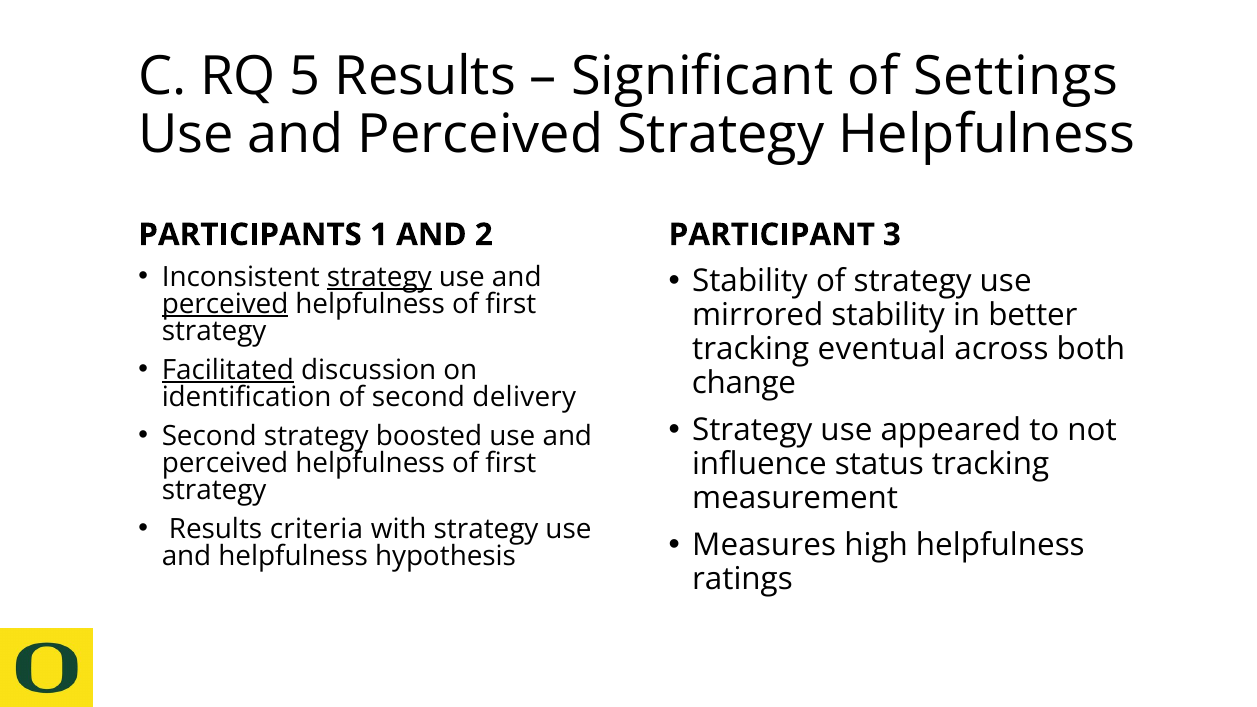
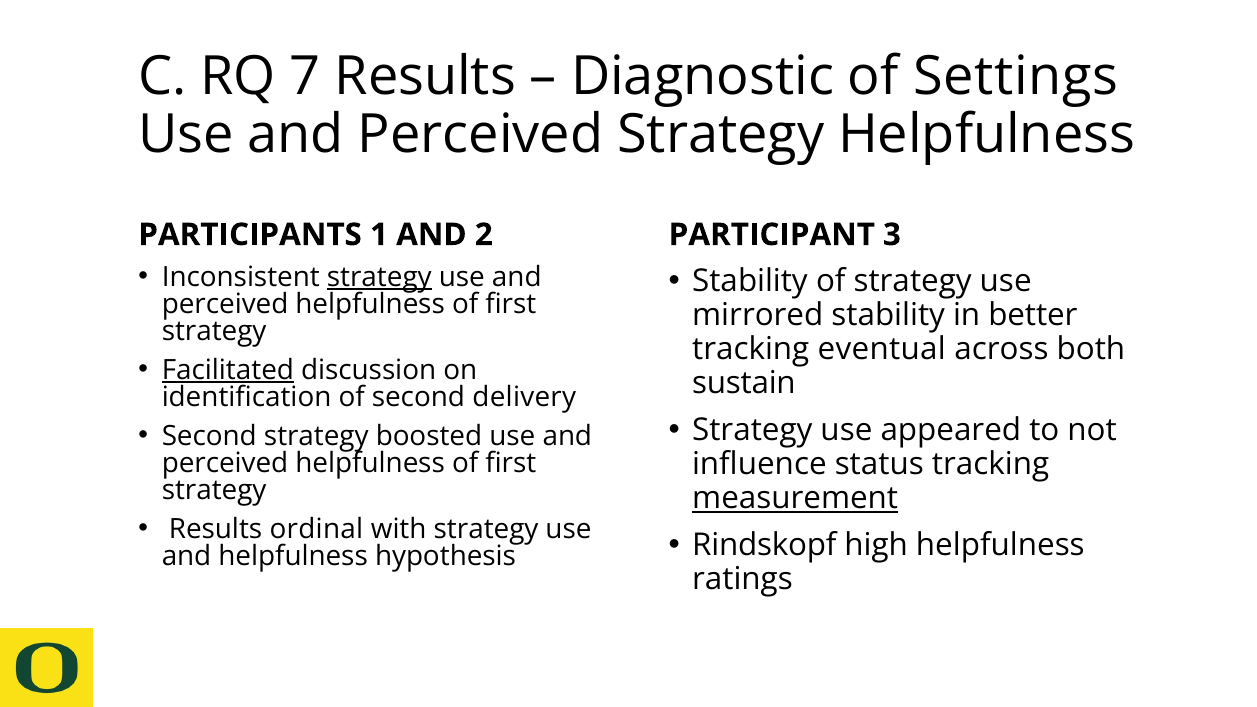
5: 5 -> 7 (305, 76)
Significant: Significant -> Diagnostic (702, 76)
perceived underline: present -> none (225, 304)
change: change -> sustain (744, 383)
measurement underline: none -> present (795, 498)
criteria: criteria -> ordinal (316, 529)
Measures: Measures -> Rindskopf (764, 545)
